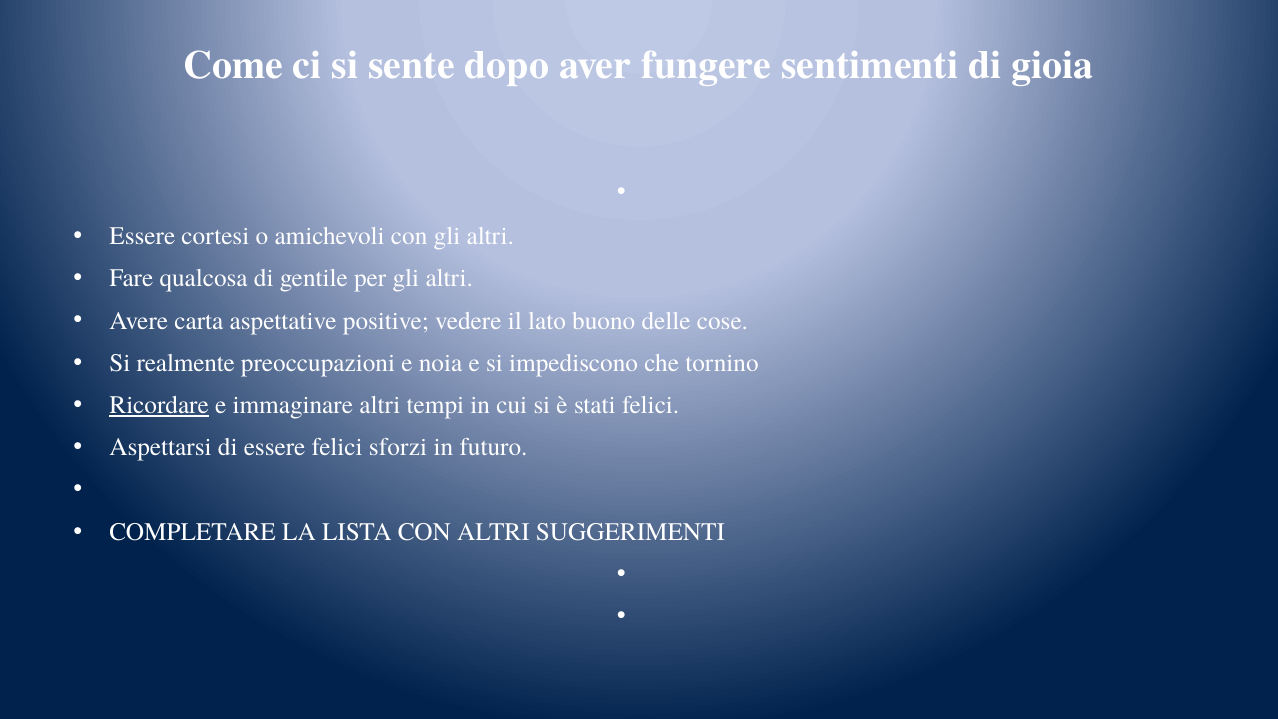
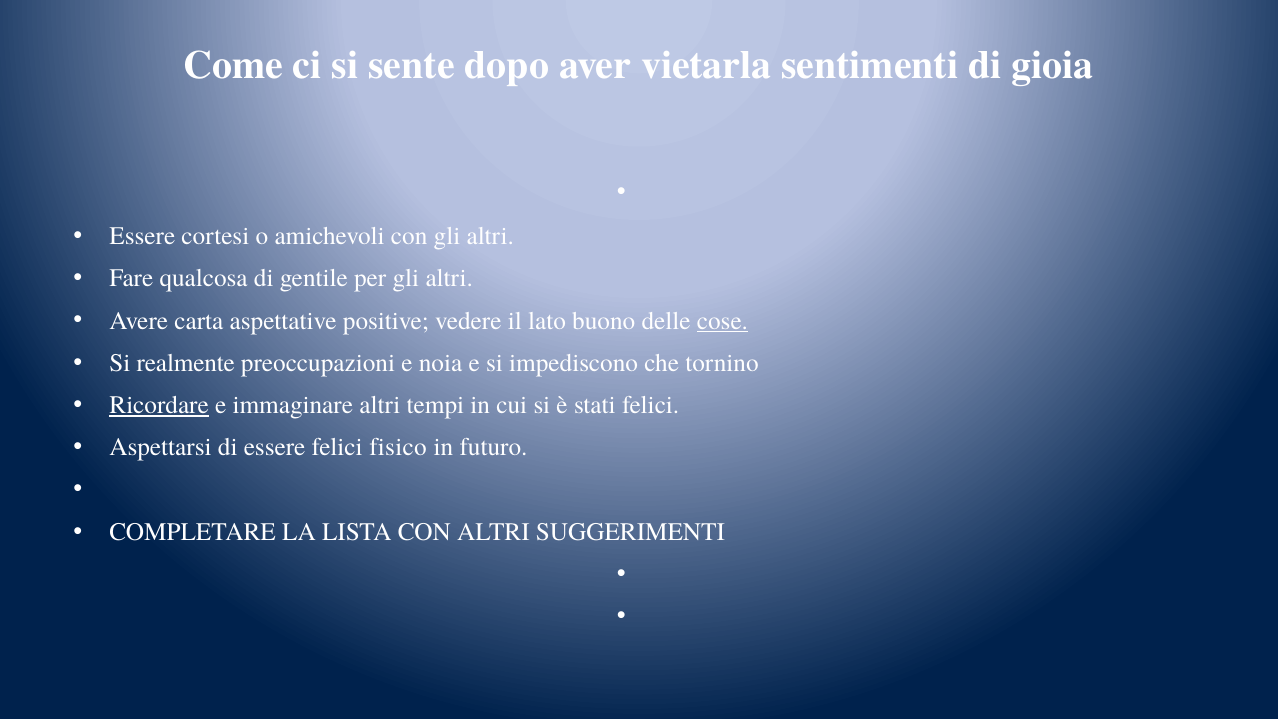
fungere: fungere -> vietarla (706, 65)
cose underline: none -> present (723, 321)
sforzi: sforzi -> fisico (398, 447)
